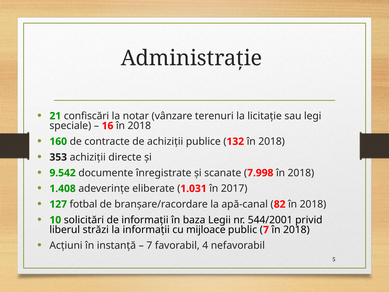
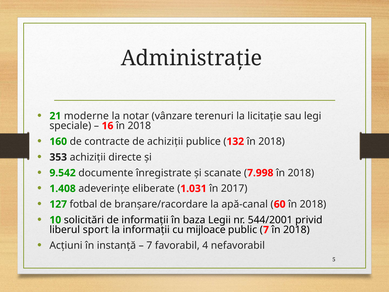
confiscări: confiscări -> moderne (86, 116)
82: 82 -> 60 (280, 204)
străzi: străzi -> sport (96, 230)
